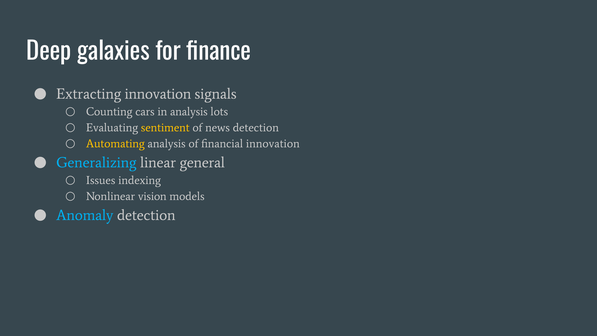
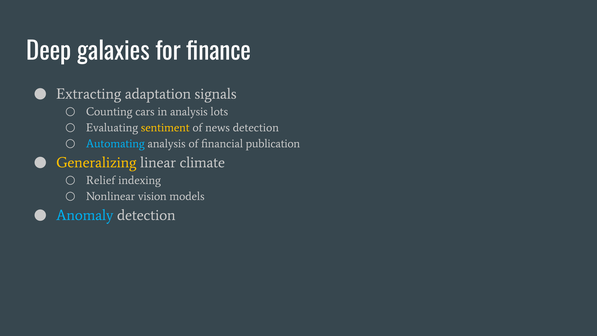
Extracting innovation: innovation -> adaptation (158, 94)
Automating colour: yellow -> light blue (115, 144)
financial innovation: innovation -> publication (273, 144)
Generalizing colour: light blue -> yellow (96, 162)
general: general -> climate (202, 162)
Issues: Issues -> Relief (101, 180)
